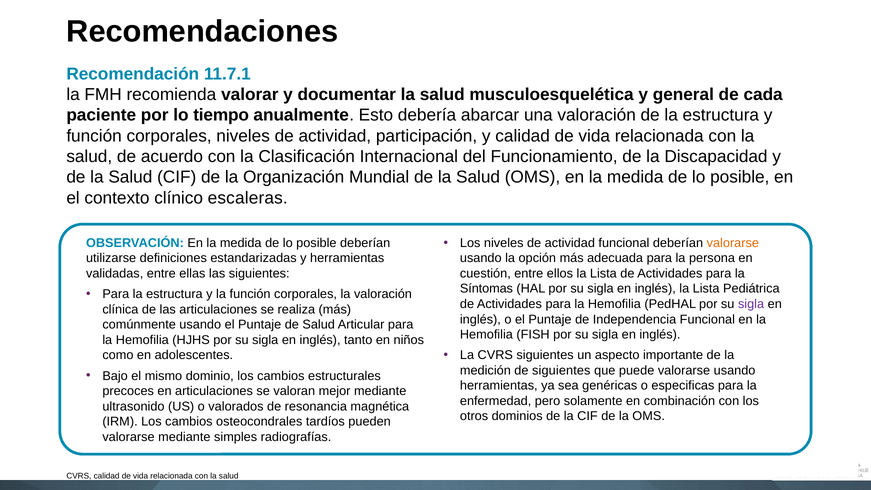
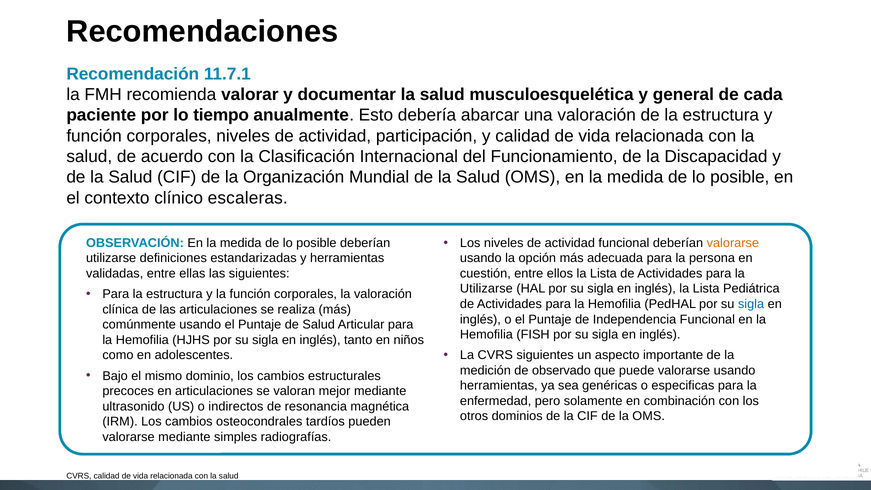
Síntomas: Síntomas -> Utilizarse (486, 289)
sigla colour: purple -> blue (751, 304)
de siguientes: siguientes -> observado (561, 370)
valorados: valorados -> indirectos (236, 406)
